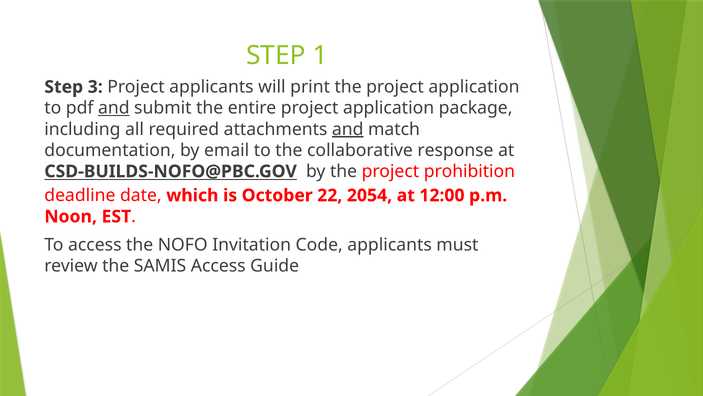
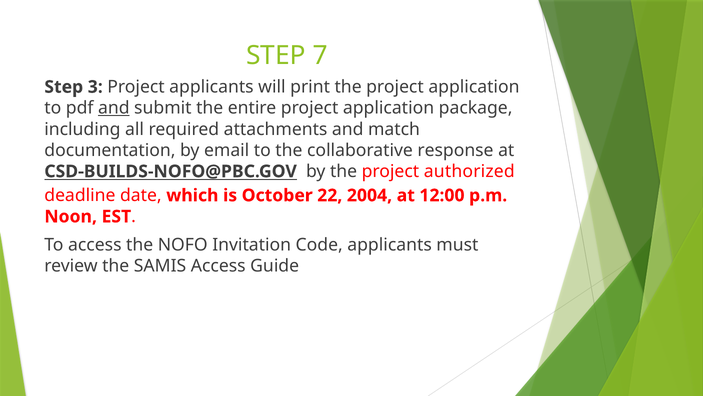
1: 1 -> 7 (320, 55)
and underline: present -> none (348, 129)
prohibition: prohibition -> authorized (469, 171)
2054: 2054 -> 2004 (370, 195)
